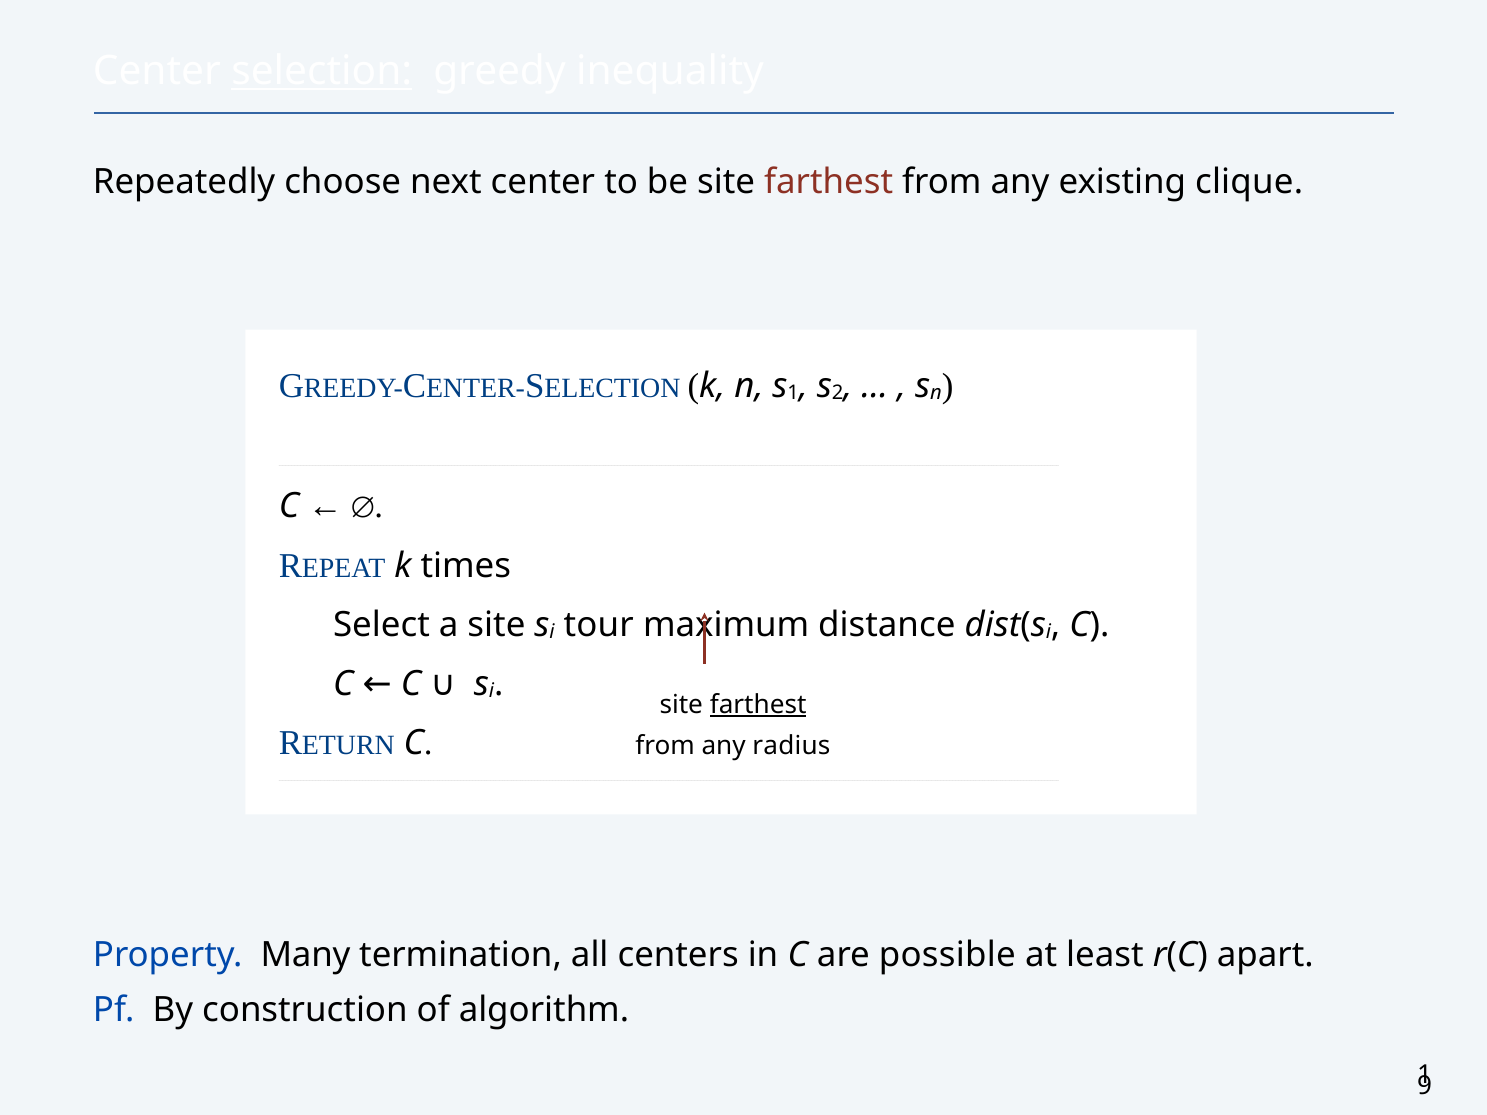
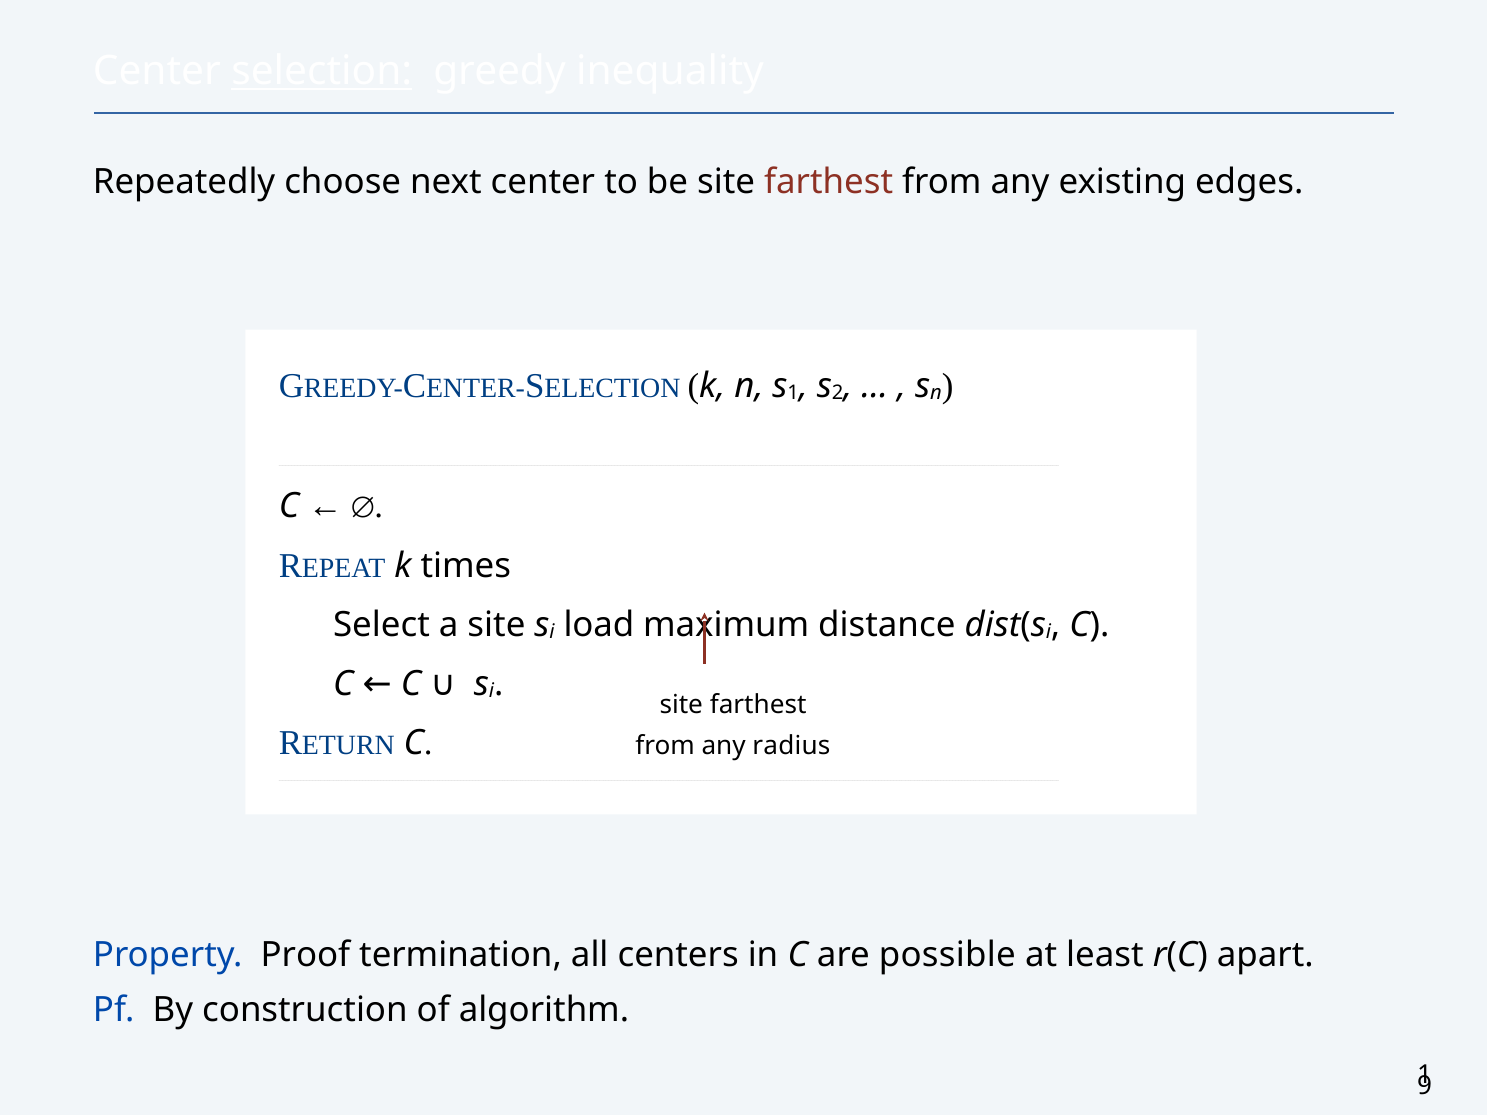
clique: clique -> edges (1249, 182)
tour: tour -> load (599, 625)
farthest underline: present -> none (758, 705)
Many: Many -> Proof (305, 955)
